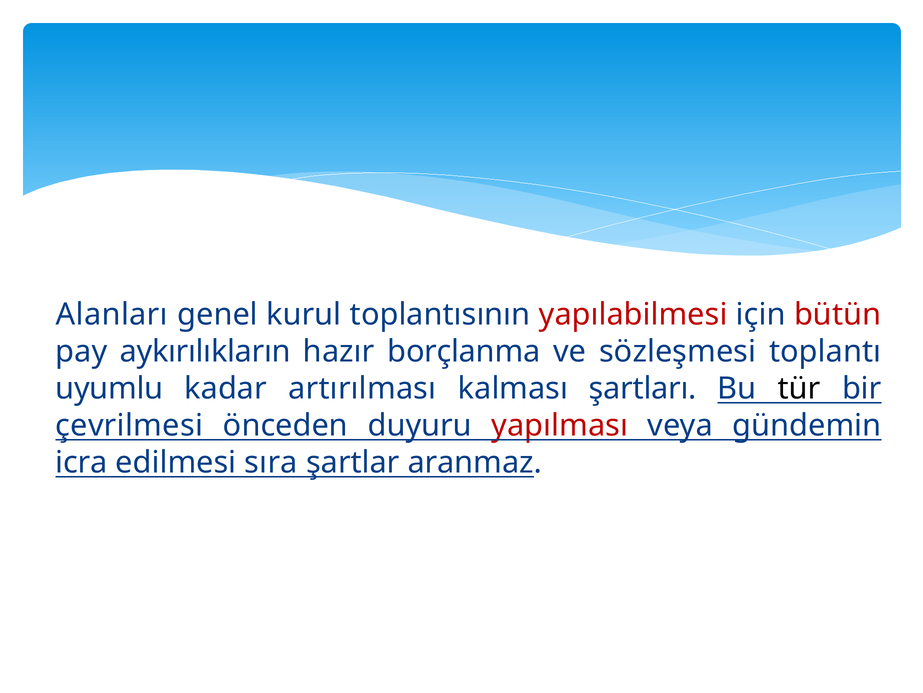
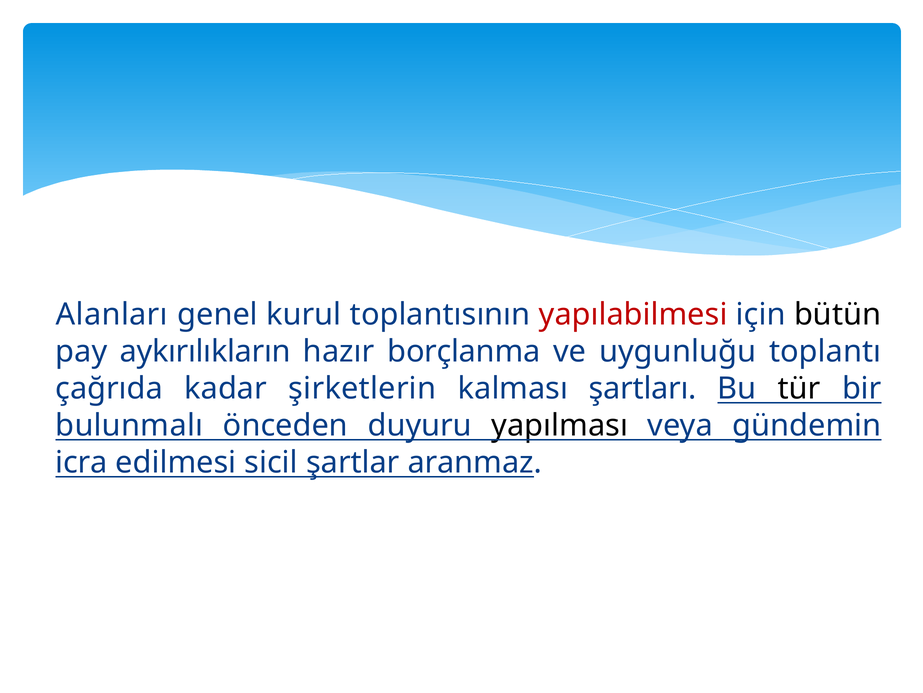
bütün colour: red -> black (838, 314)
sözleşmesi: sözleşmesi -> uygunluğu (678, 351)
uyumlu: uyumlu -> çağrıda (109, 388)
artırılması: artırılması -> şirketlerin (362, 388)
çevrilmesi: çevrilmesi -> bulunmalı (129, 425)
yapılması colour: red -> black (560, 425)
sıra: sıra -> sicil (271, 462)
